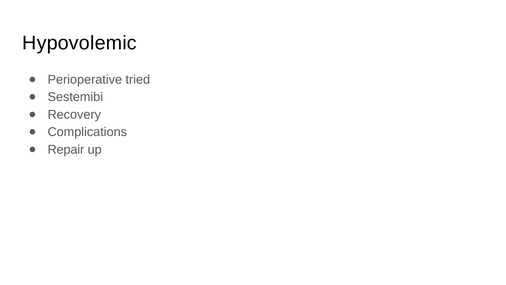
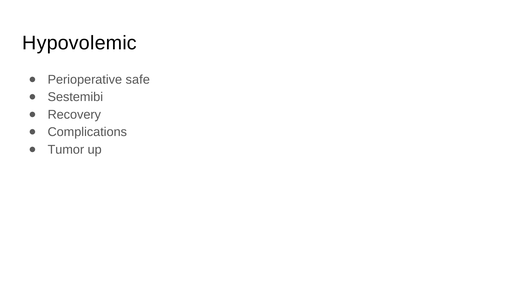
tried: tried -> safe (138, 80)
Repair: Repair -> Tumor (66, 149)
